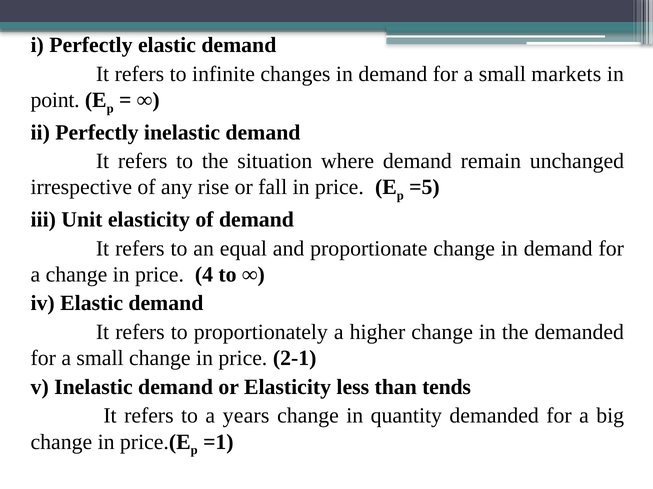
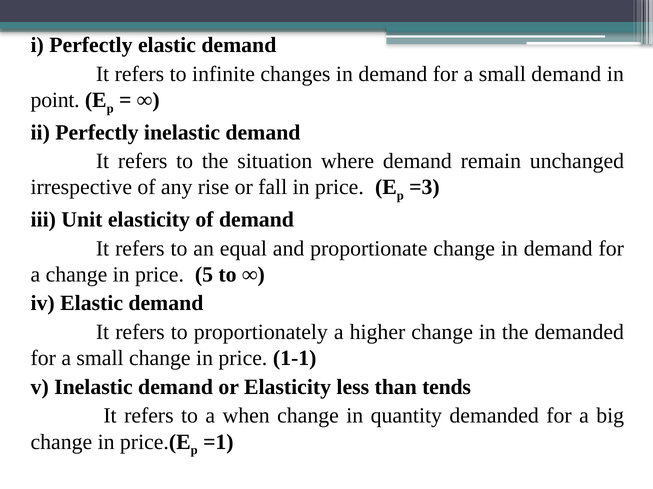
small markets: markets -> demand (566, 74)
=5: =5 -> =3 (424, 188)
4: 4 -> 5 (204, 275)
2-1: 2-1 -> 1-1 (295, 359)
years: years -> when (246, 416)
